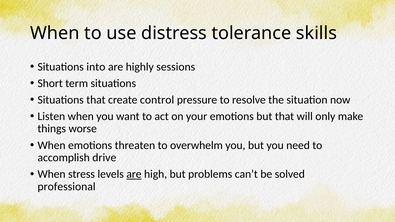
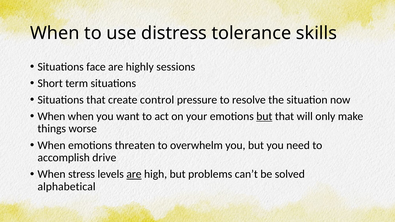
into: into -> face (96, 67)
Listen: Listen -> When (51, 116)
but underline: none -> present (264, 116)
professional: professional -> alphabetical (67, 187)
